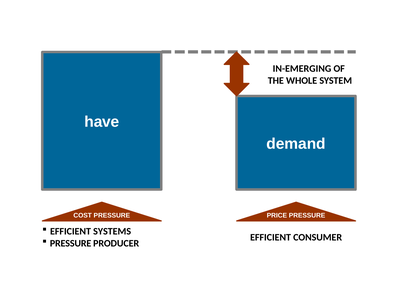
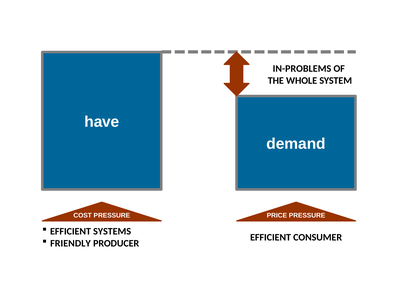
IN-EMERGING: IN-EMERGING -> IN-PROBLEMS (302, 69)
PRESSURE: PRESSURE -> FRIENDLY (70, 244)
